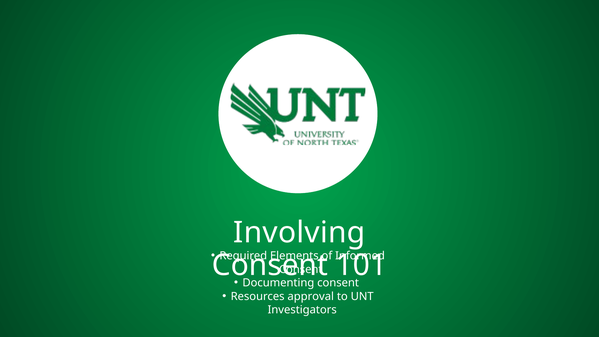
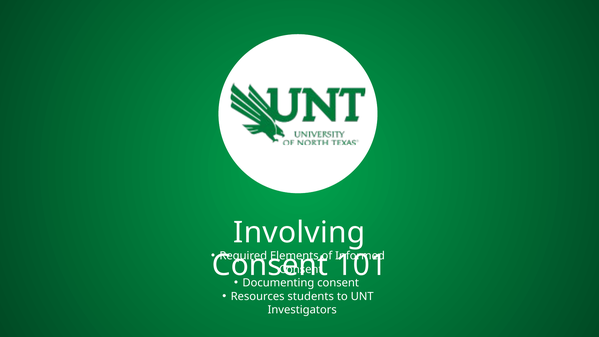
approval: approval -> students (311, 296)
